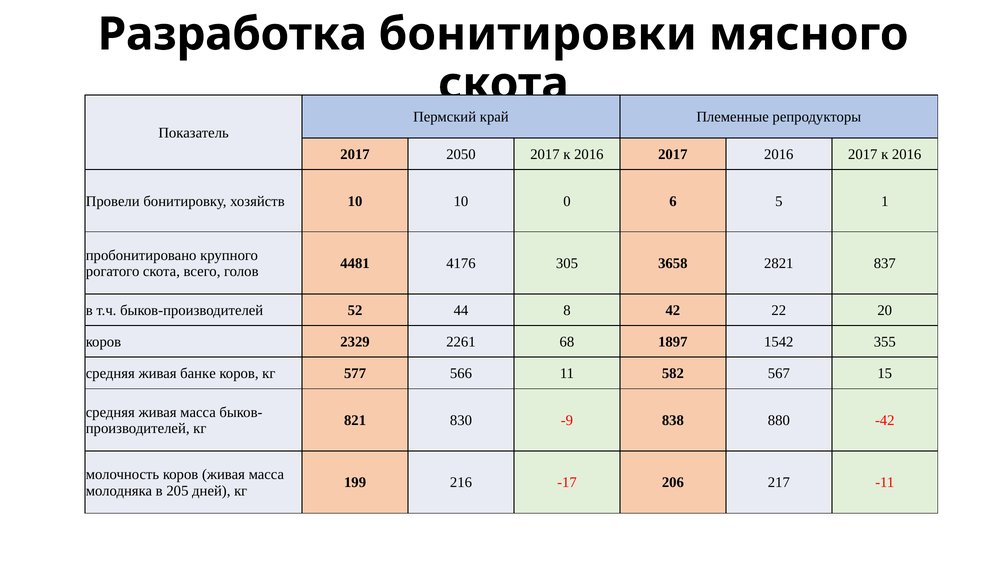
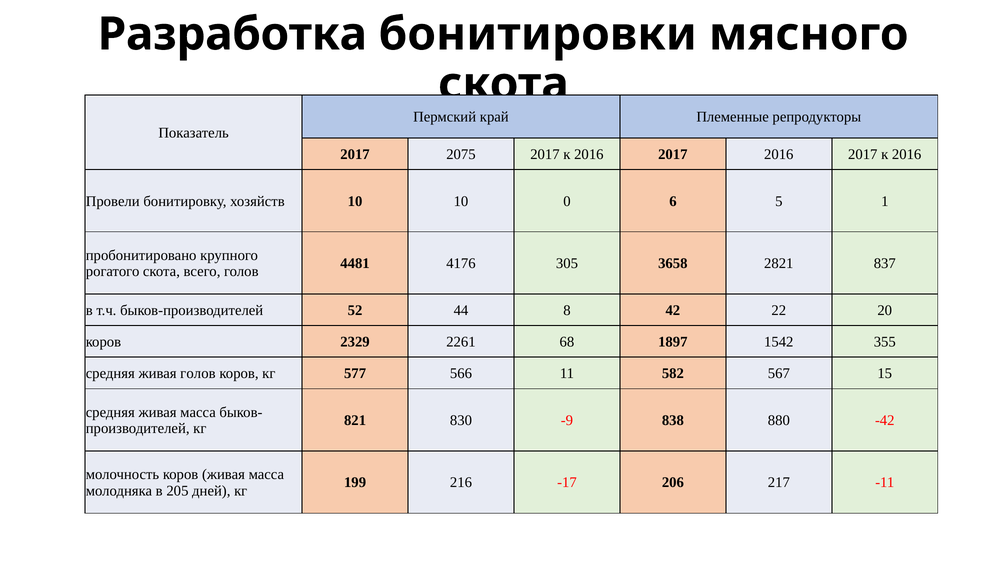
2050: 2050 -> 2075 (461, 154)
живая банке: банке -> голов (198, 373)
